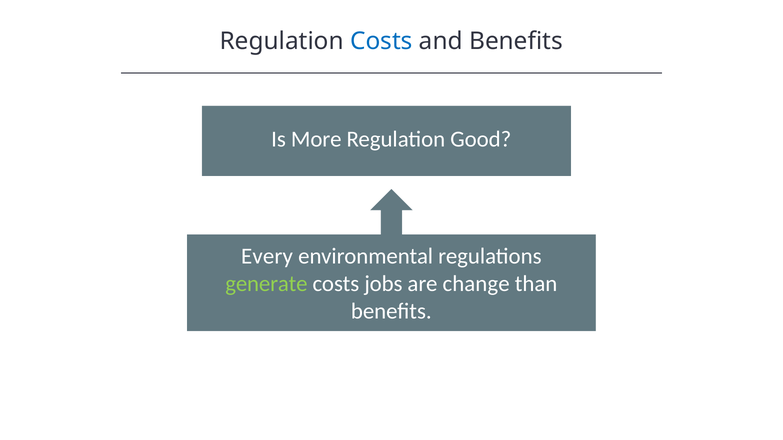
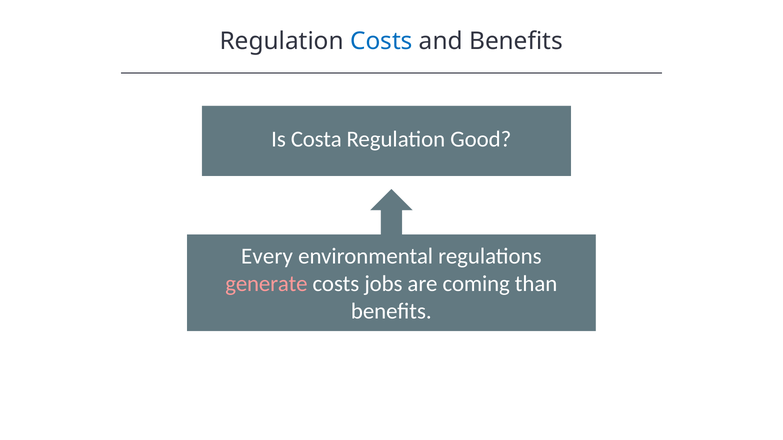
More: More -> Costa (316, 139)
generate colour: light green -> pink (266, 284)
change: change -> coming (476, 284)
